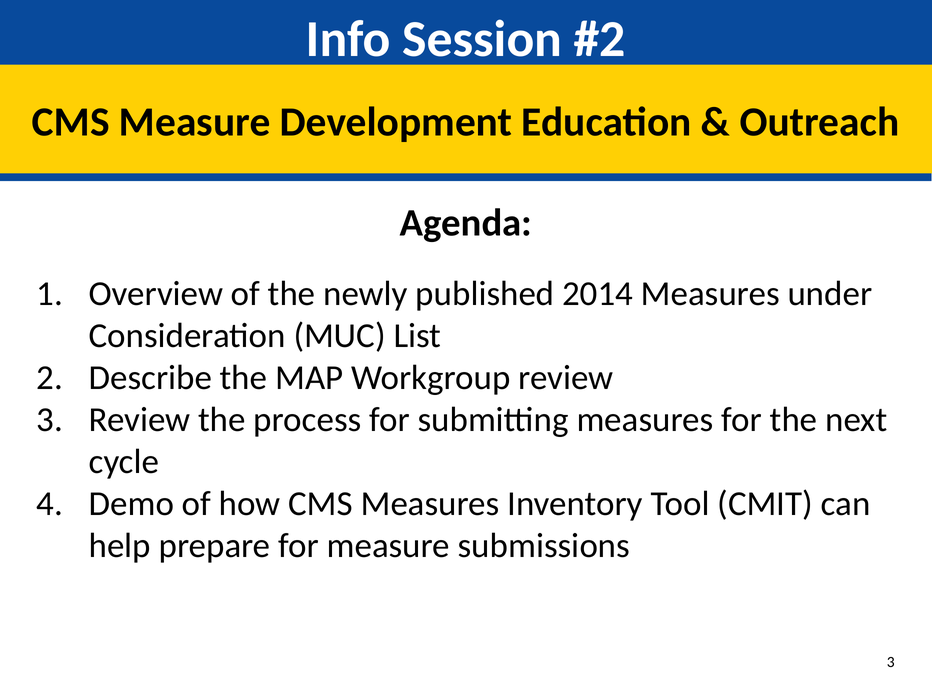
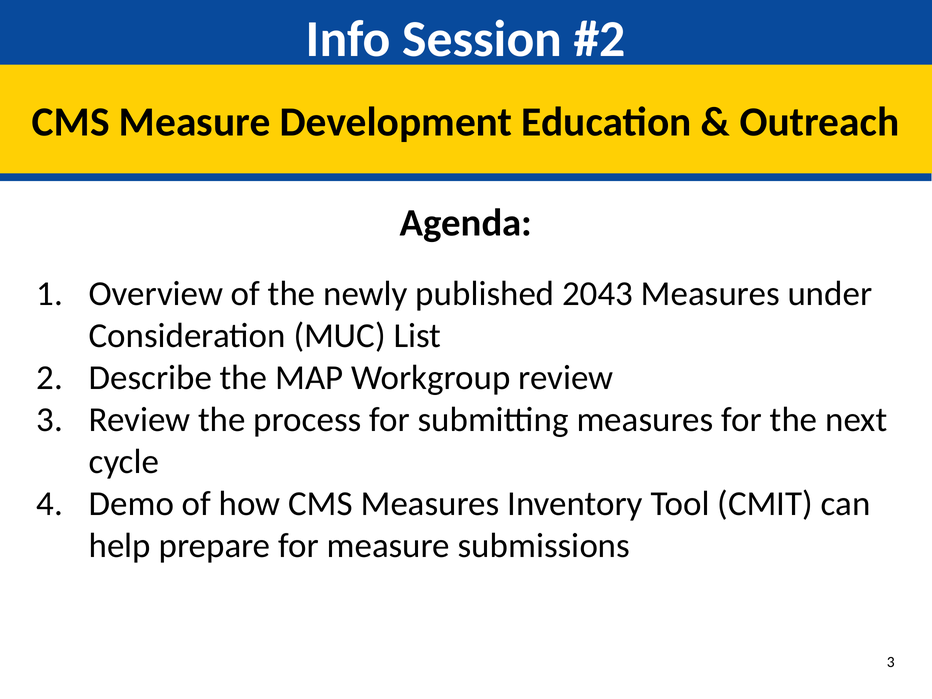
2014: 2014 -> 2043 (598, 294)
